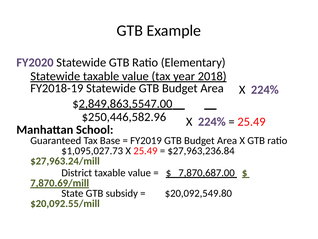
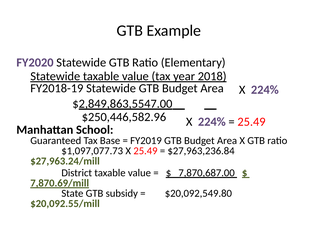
$1,095,027.73: $1,095,027.73 -> $1,097,077.73 (92, 151)
